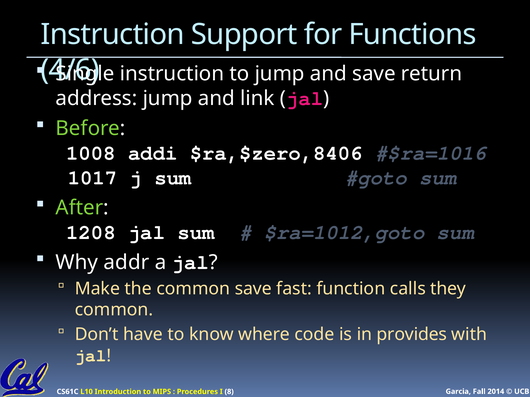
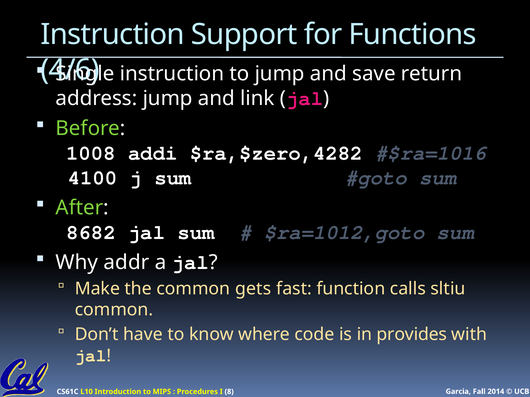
$ra,$zero,8406: $ra,$zero,8406 -> $ra,$zero,4282 (276, 153)
1017: 1017 -> 4100 (93, 178)
1208: 1208 -> 8682 (91, 233)
common save: save -> gets (253, 289)
they: they -> sltiu (448, 289)
